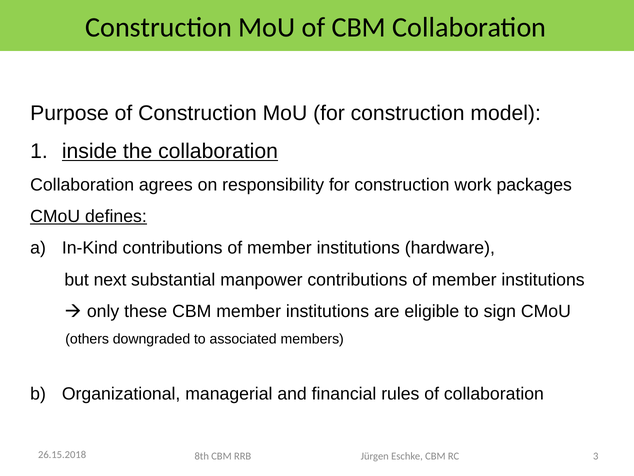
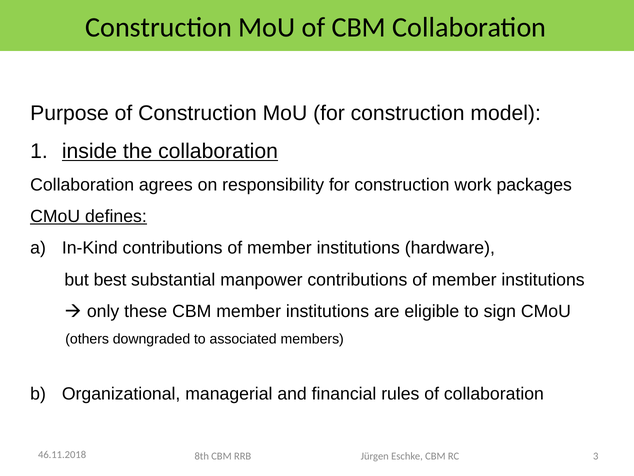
next: next -> best (110, 280)
26.15.2018: 26.15.2018 -> 46.11.2018 (62, 454)
